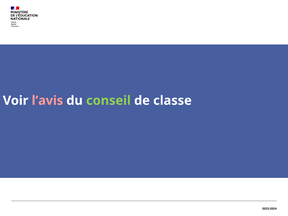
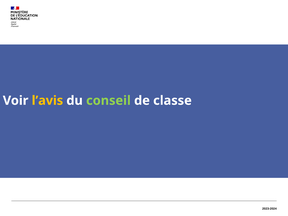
l’avis colour: pink -> yellow (47, 101)
